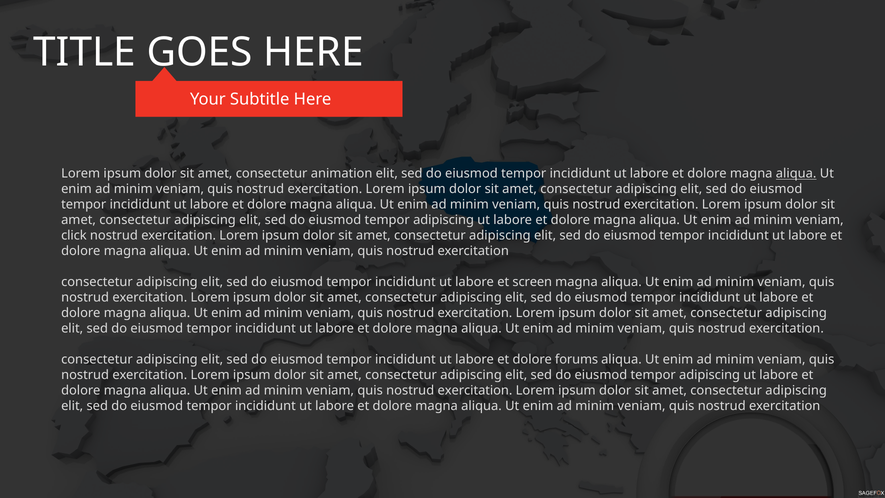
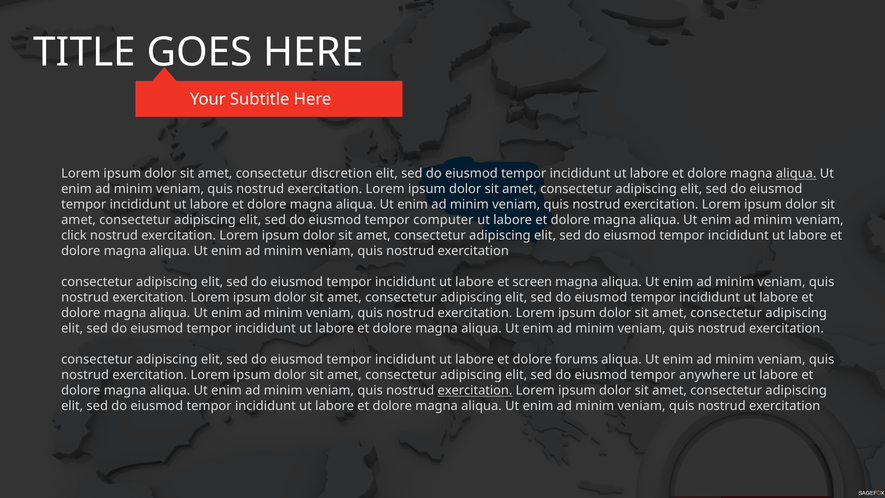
animation: animation -> discretion (342, 174)
adipiscing: adipiscing -> computer (443, 220)
adipiscing: adipiscing -> anywhere (709, 375)
exercitation underline: none -> present (475, 391)
